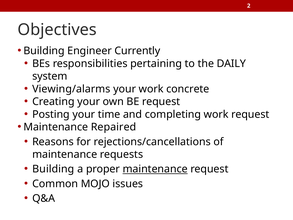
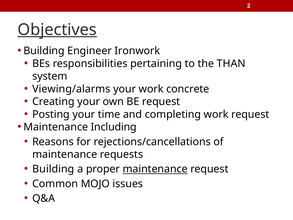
Objectives underline: none -> present (57, 30)
Currently: Currently -> Ironwork (137, 51)
DAILY: DAILY -> THAN (231, 63)
Repaired: Repaired -> Including (114, 127)
